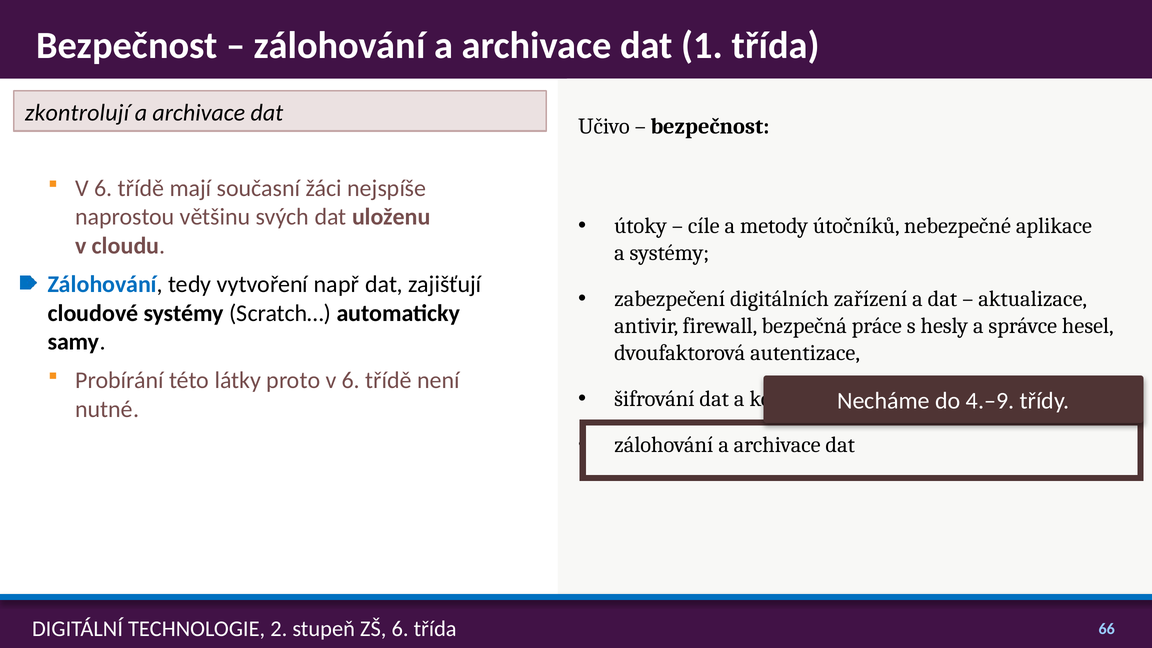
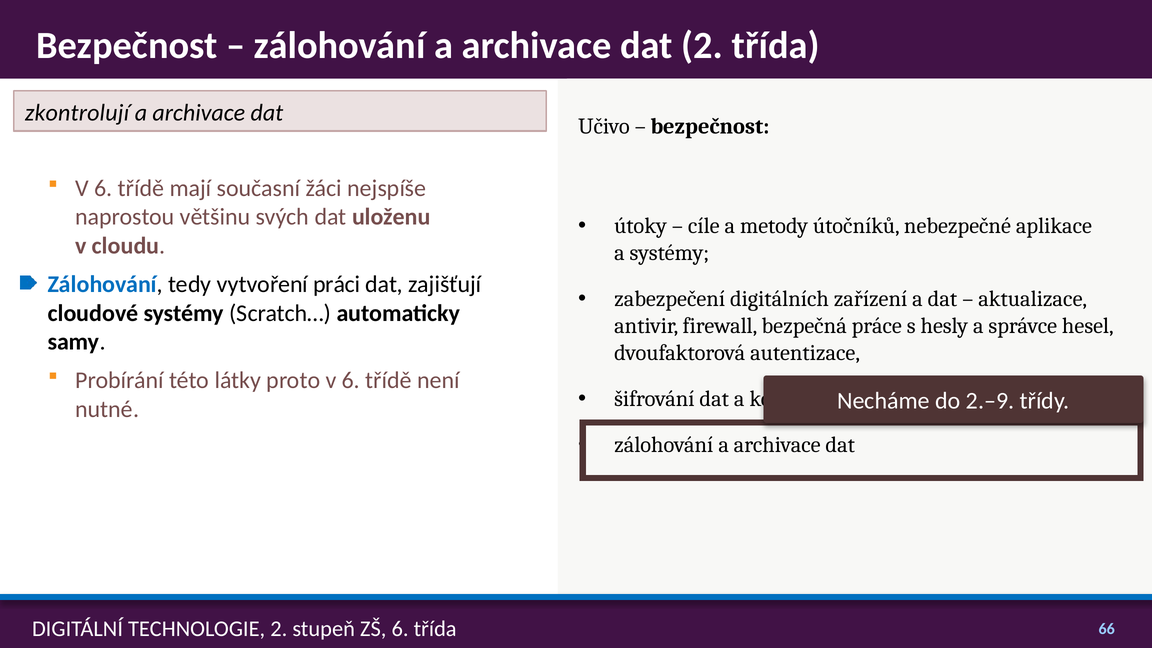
dat 1: 1 -> 2 (702, 46)
např: např -> práci (337, 284)
4.–9: 4.–9 -> 2.–9 (990, 401)
